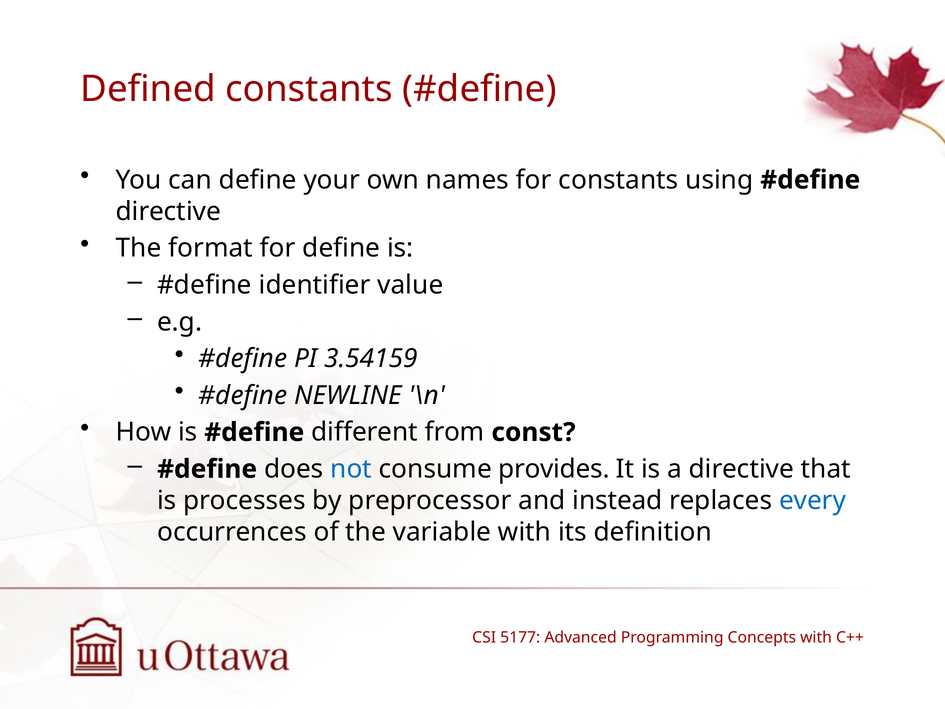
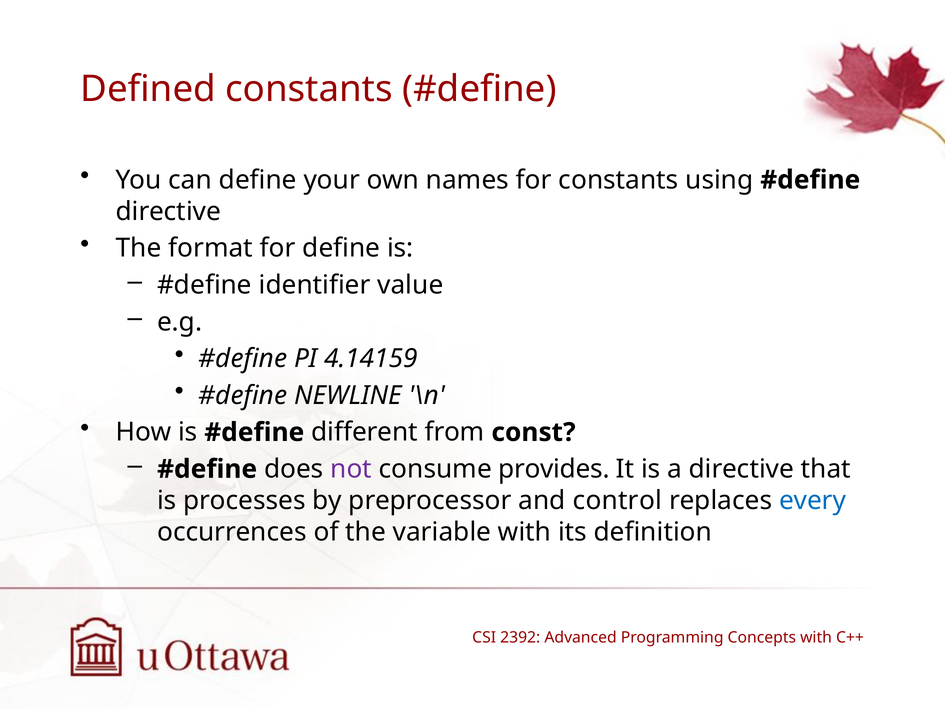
3.54159: 3.54159 -> 4.14159 (371, 359)
not colour: blue -> purple (351, 469)
instead: instead -> control (617, 501)
5177: 5177 -> 2392 (520, 637)
